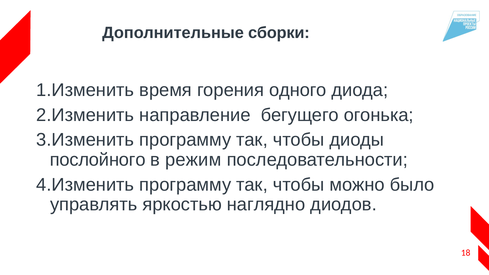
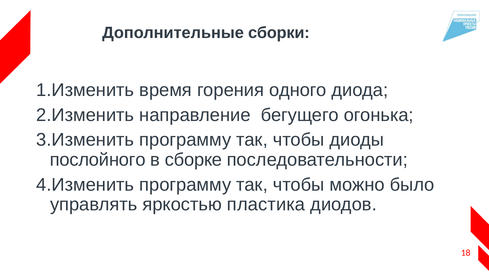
режим: режим -> сборке (193, 160)
наглядно: наглядно -> пластика (266, 204)
